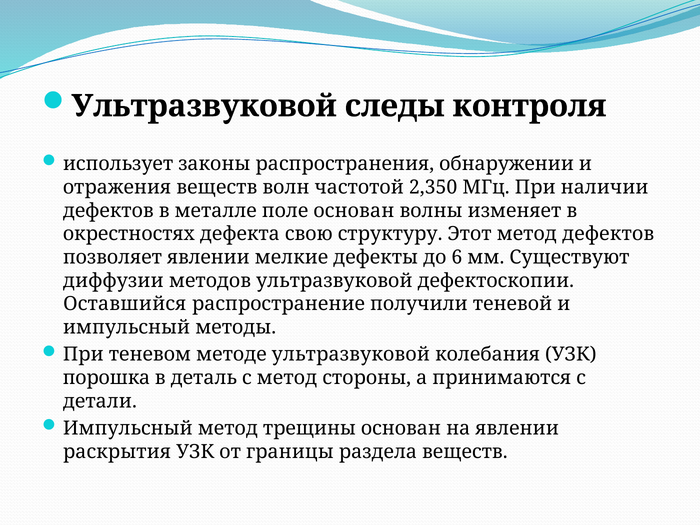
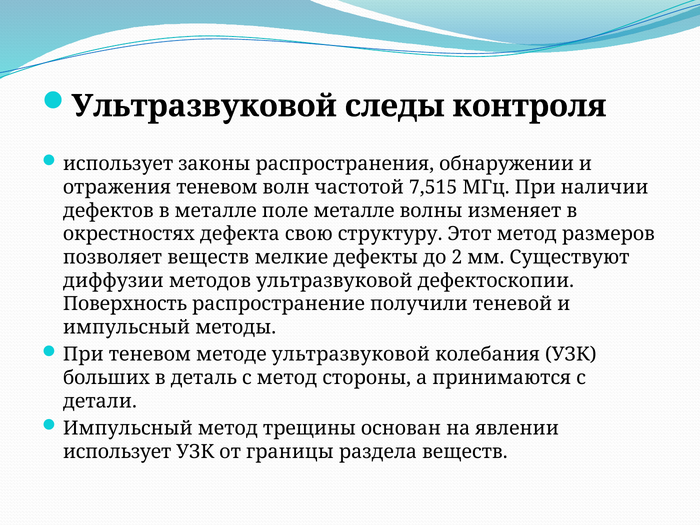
отражения веществ: веществ -> теневом (217, 187)
2,350: 2,350 -> 7,515 (433, 187)
поле основан: основан -> металле (354, 211)
метод дефектов: дефектов -> размеров (608, 234)
позволяет явлении: явлении -> веществ (208, 257)
6: 6 -> 2 (457, 257)
Оставшийся: Оставшийся -> Поверхность (125, 304)
порошка: порошка -> больших (106, 378)
раскрытия: раскрытия -> использует (117, 452)
